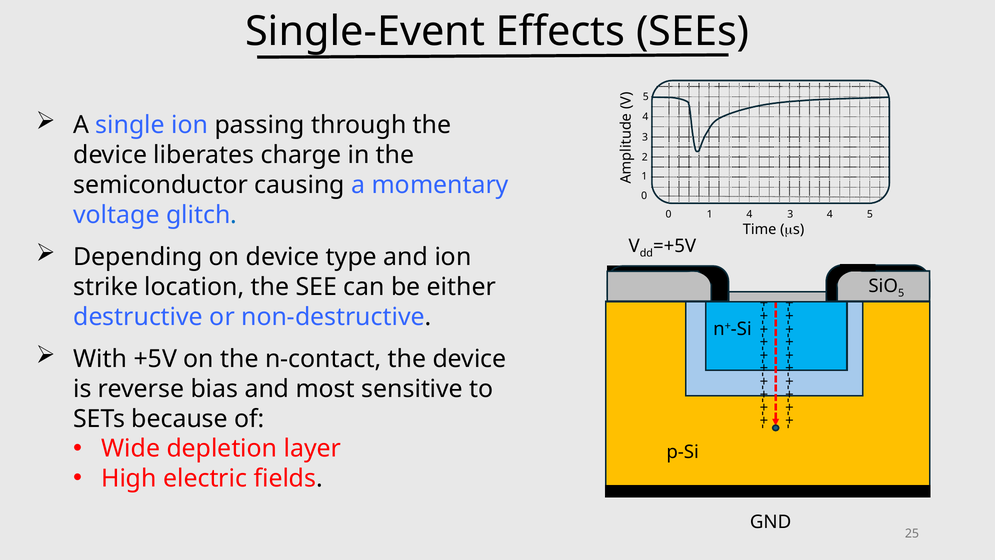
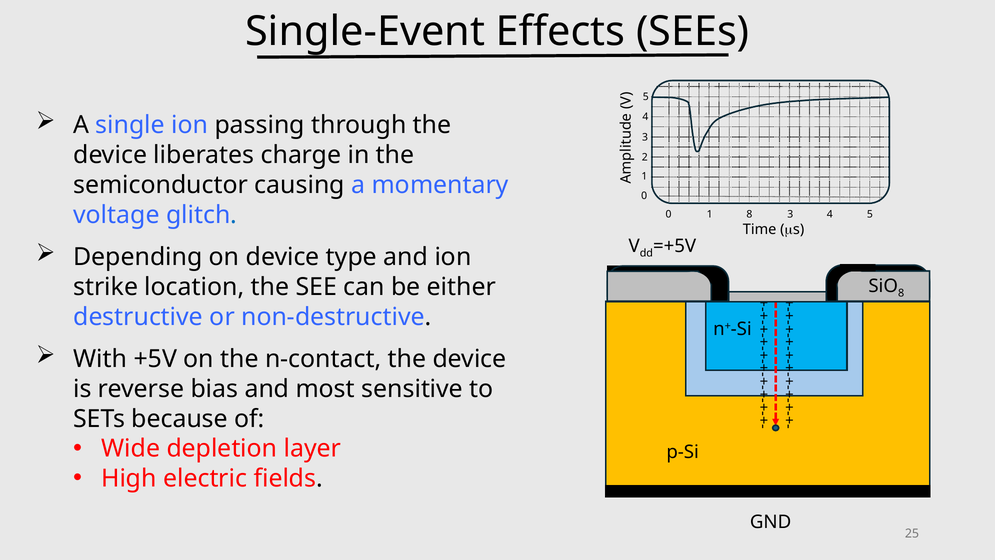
1 4: 4 -> 8 (749, 214)
5: 5 -> 8 (901, 293)
